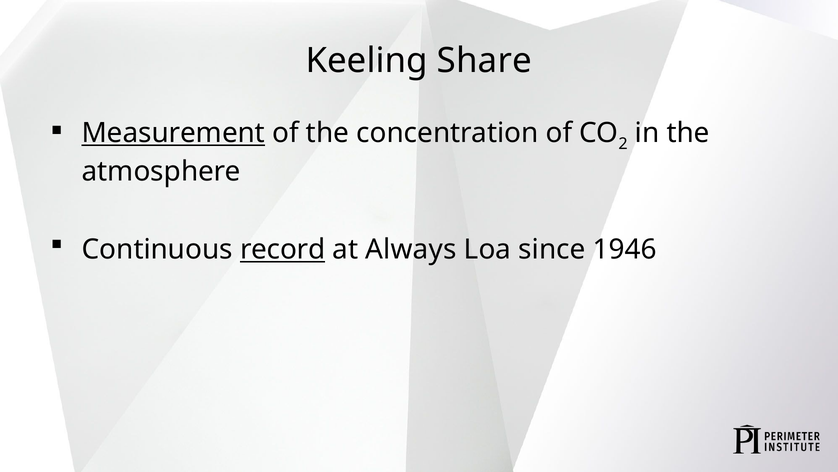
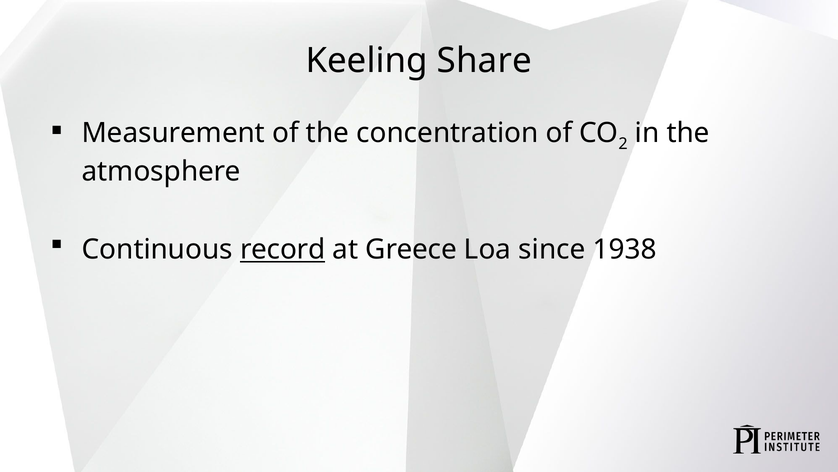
Measurement underline: present -> none (173, 133)
Always: Always -> Greece (411, 249)
1946: 1946 -> 1938 (625, 249)
